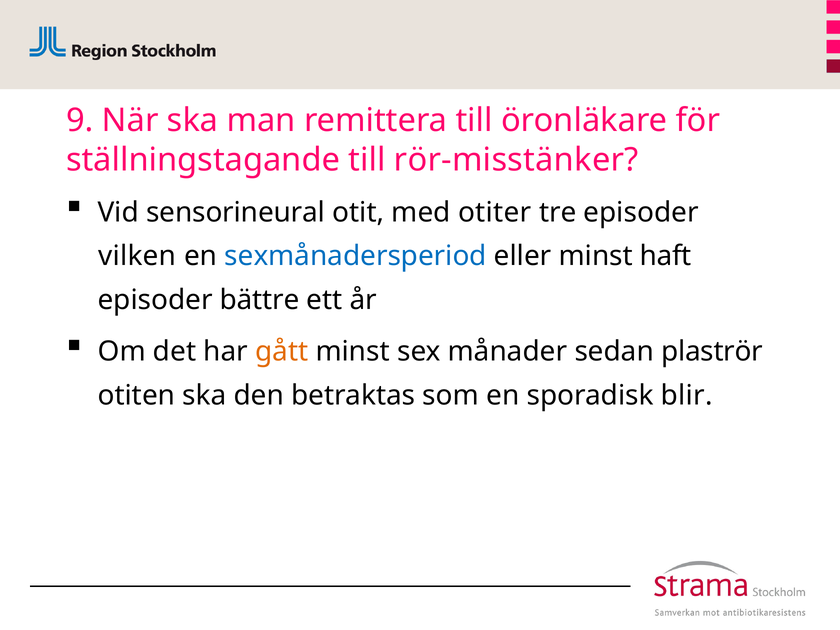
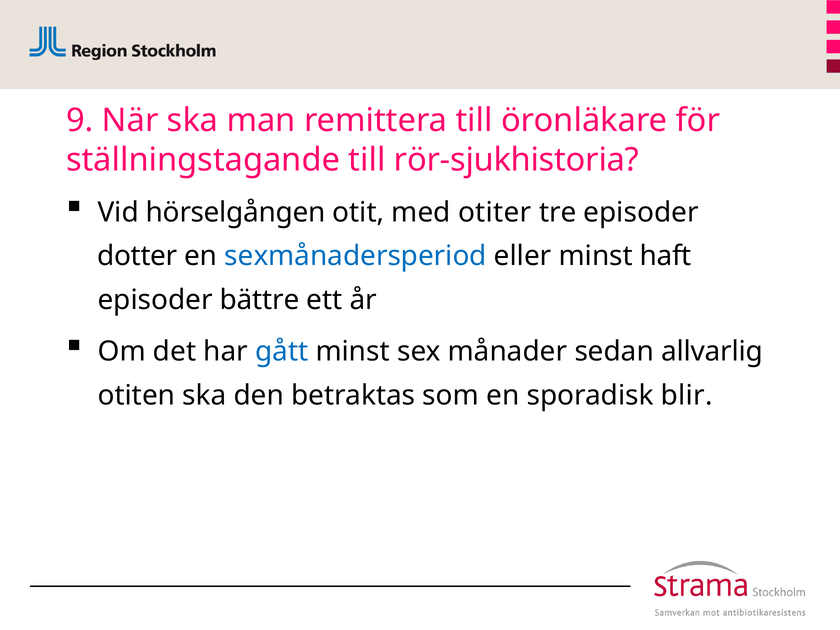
rör-misstänker: rör-misstänker -> rör-sjukhistoria (516, 160)
sensorineural: sensorineural -> hörselgången (236, 212)
vilken: vilken -> dotter (137, 256)
gått colour: orange -> blue (282, 352)
plaströr: plaströr -> allvarlig (712, 352)
